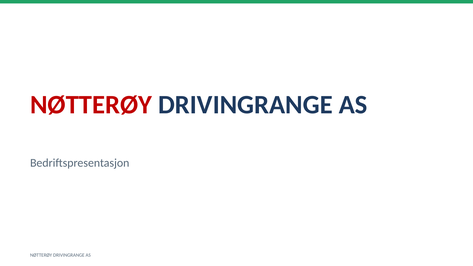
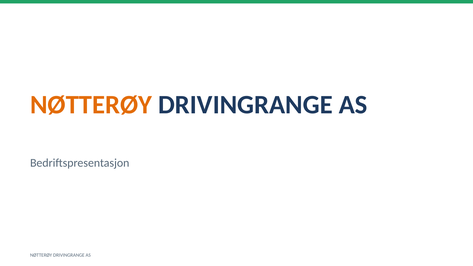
NØTTERØY colour: red -> orange (91, 105)
